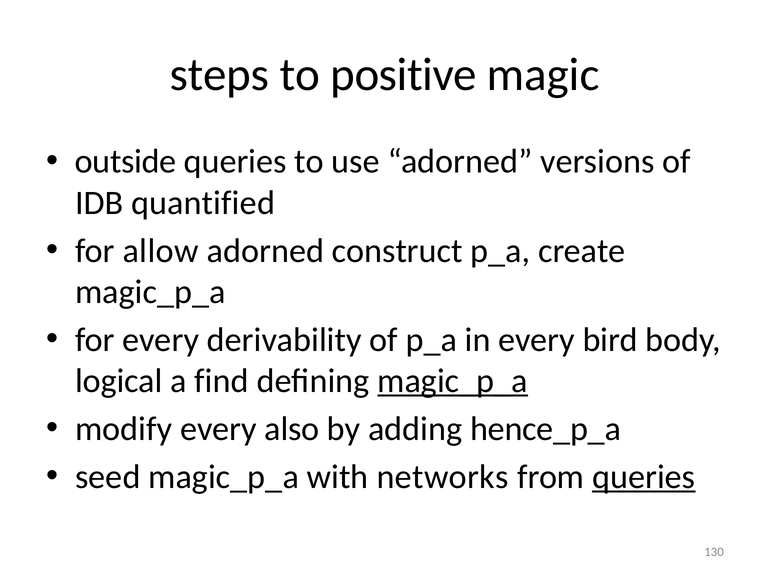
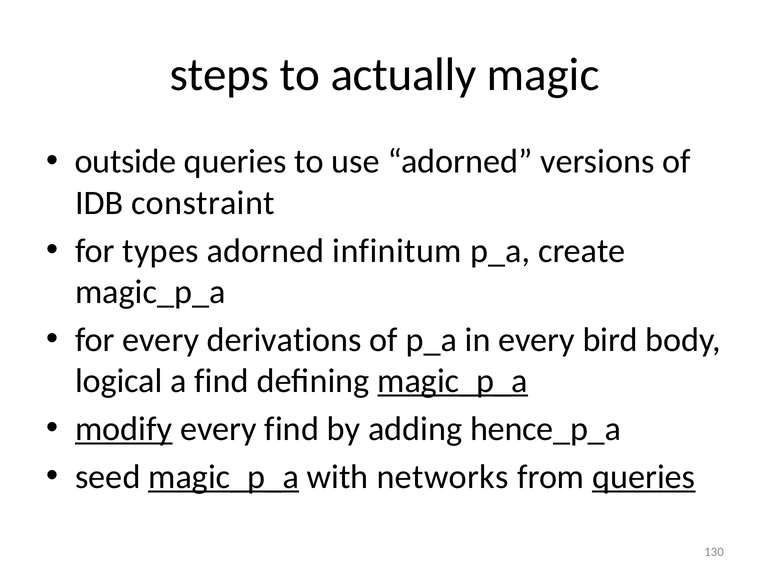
positive: positive -> actually (404, 75)
quantified: quantified -> constraint (203, 203)
allow: allow -> types (161, 251)
construct: construct -> infinitum (397, 251)
derivability: derivability -> derivations (284, 340)
modify underline: none -> present (124, 429)
every also: also -> find (292, 429)
magic_p_a underline: none -> present (224, 476)
